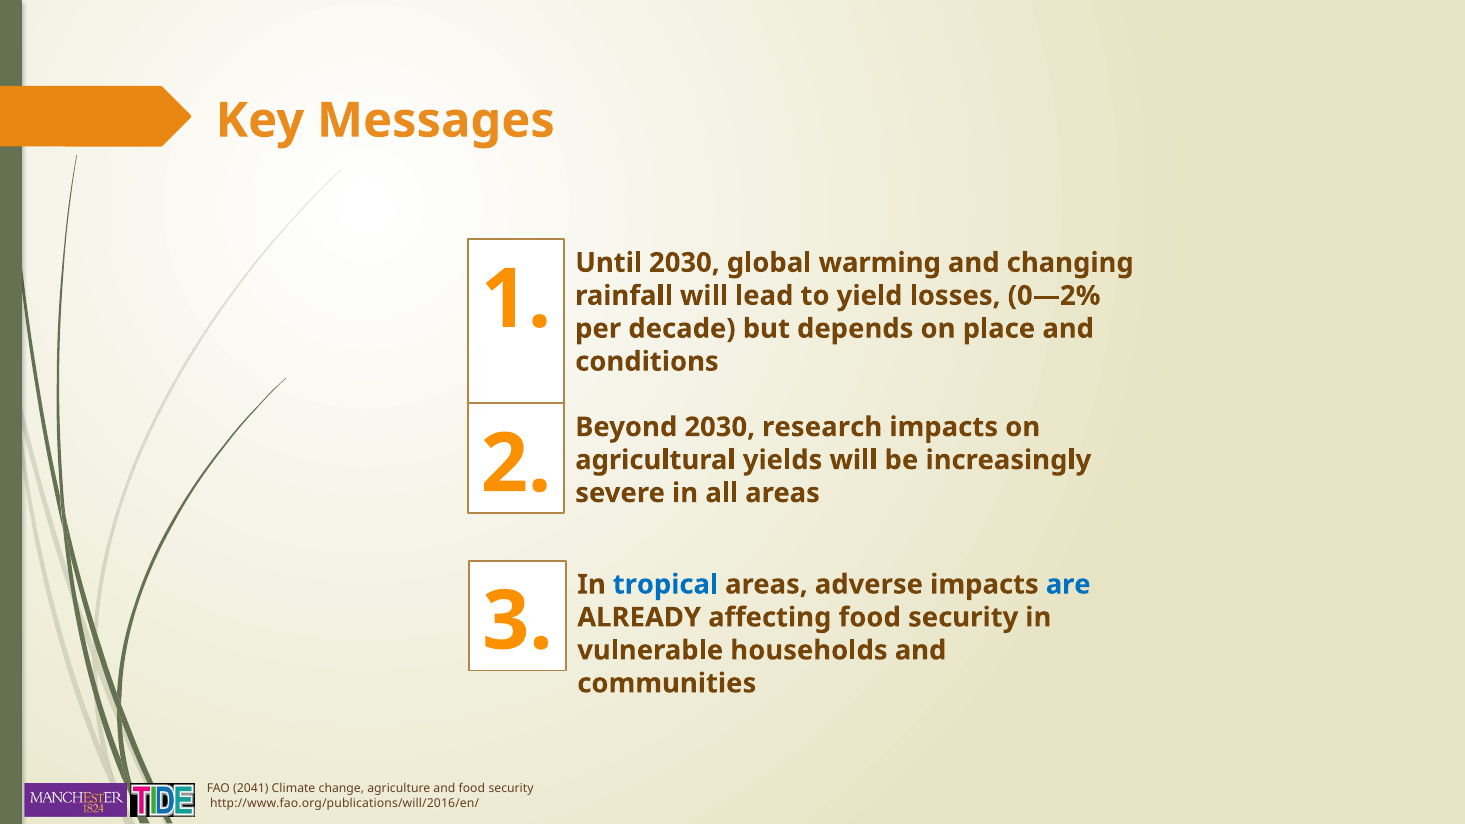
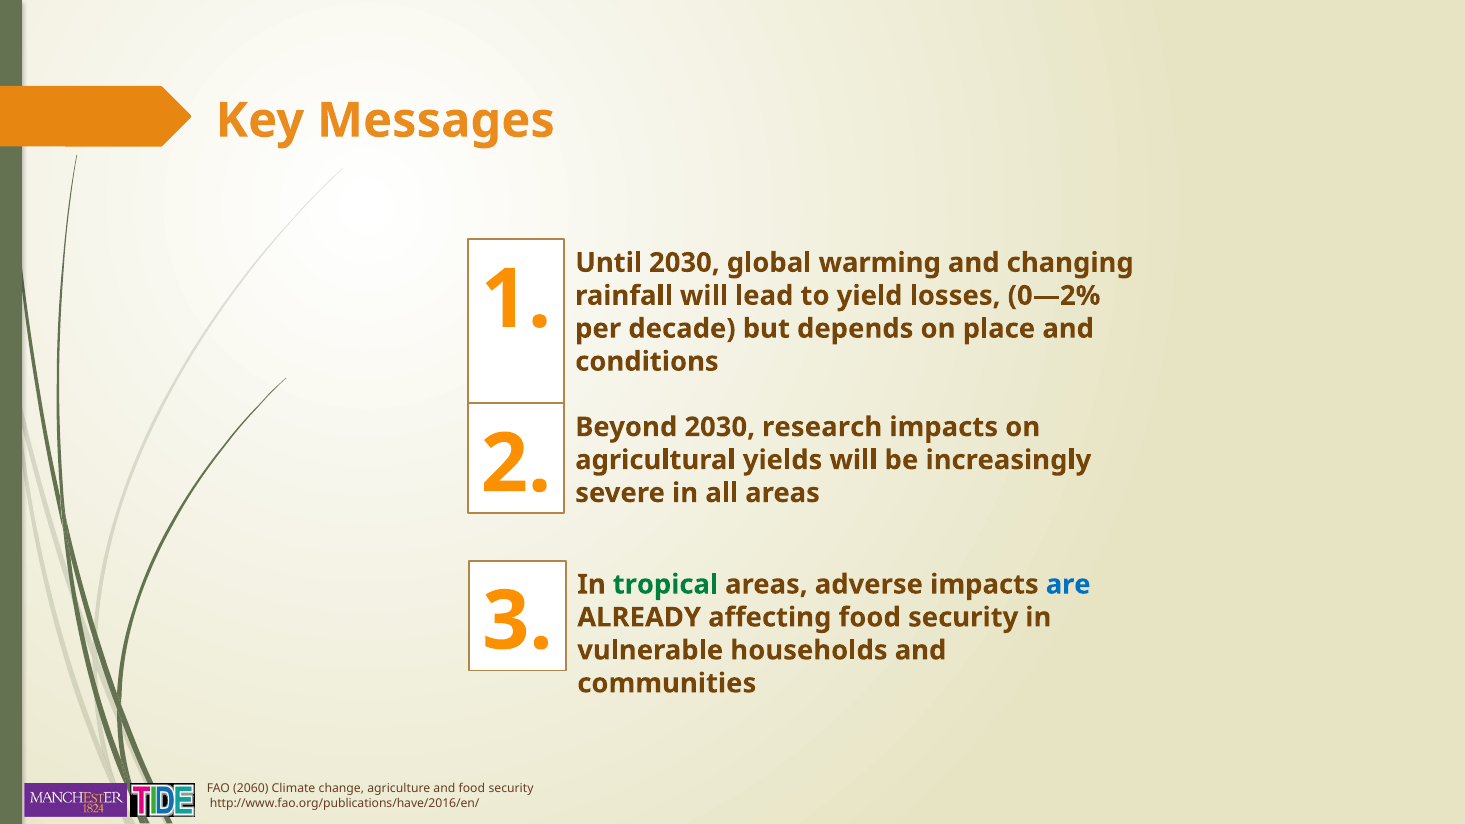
tropical colour: blue -> green (665, 585)
2041: 2041 -> 2060 (251, 789)
http://www.fao.org/publications/will/2016/en/: http://www.fao.org/publications/will/2016/en/ -> http://www.fao.org/publications/have/2016/en/ (345, 804)
